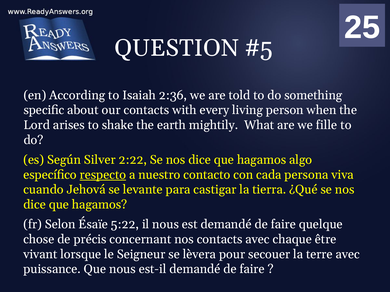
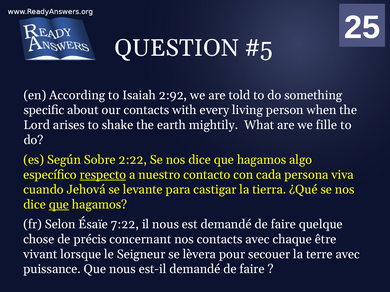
2:36: 2:36 -> 2:92 (173, 95)
Silver: Silver -> Sobre (100, 160)
que underline: none -> present (59, 205)
5:22: 5:22 -> 7:22 (125, 225)
